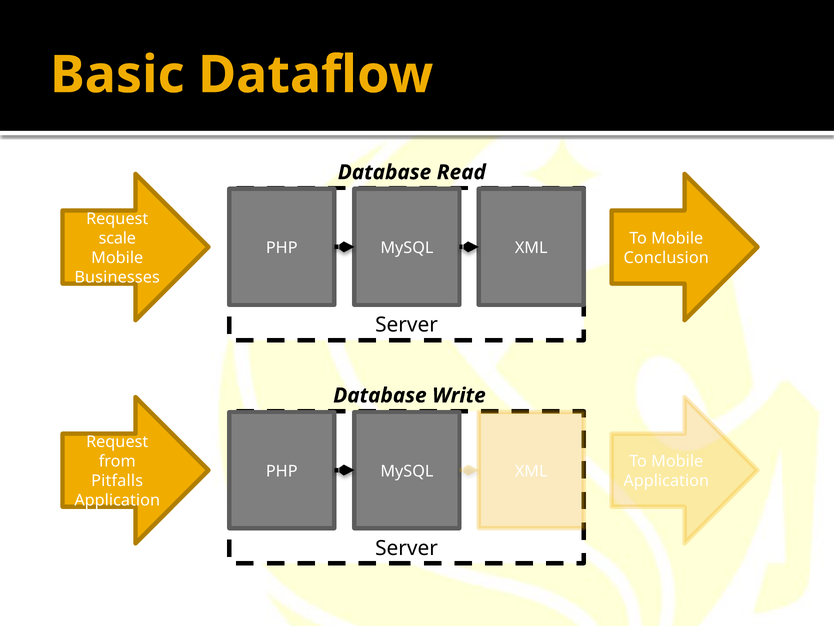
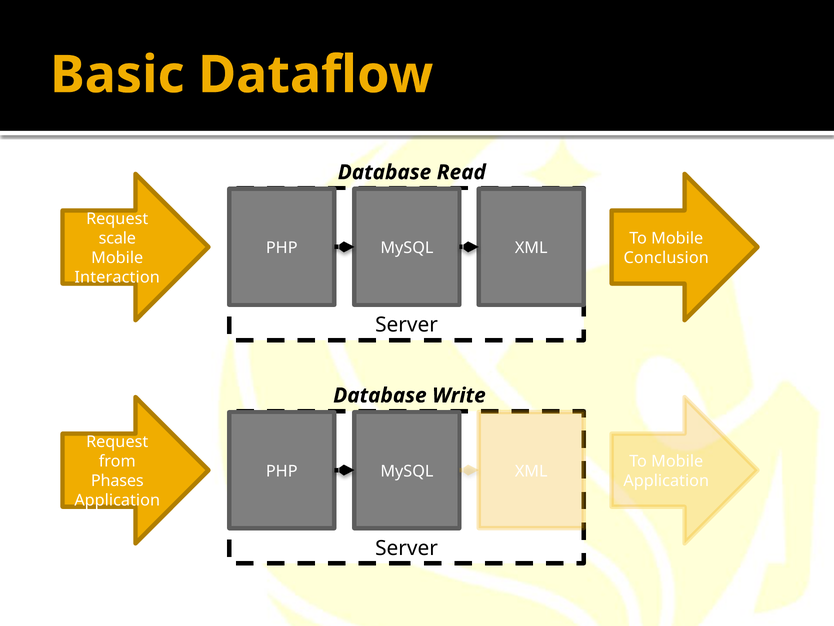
Businesses: Businesses -> Interaction (117, 277)
Pitfalls: Pitfalls -> Phases (117, 481)
